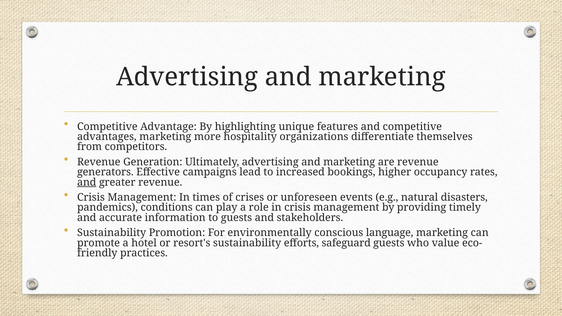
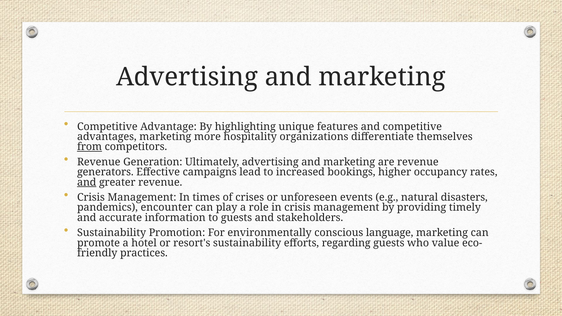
from underline: none -> present (90, 147)
conditions: conditions -> encounter (167, 208)
safeguard: safeguard -> regarding (346, 243)
